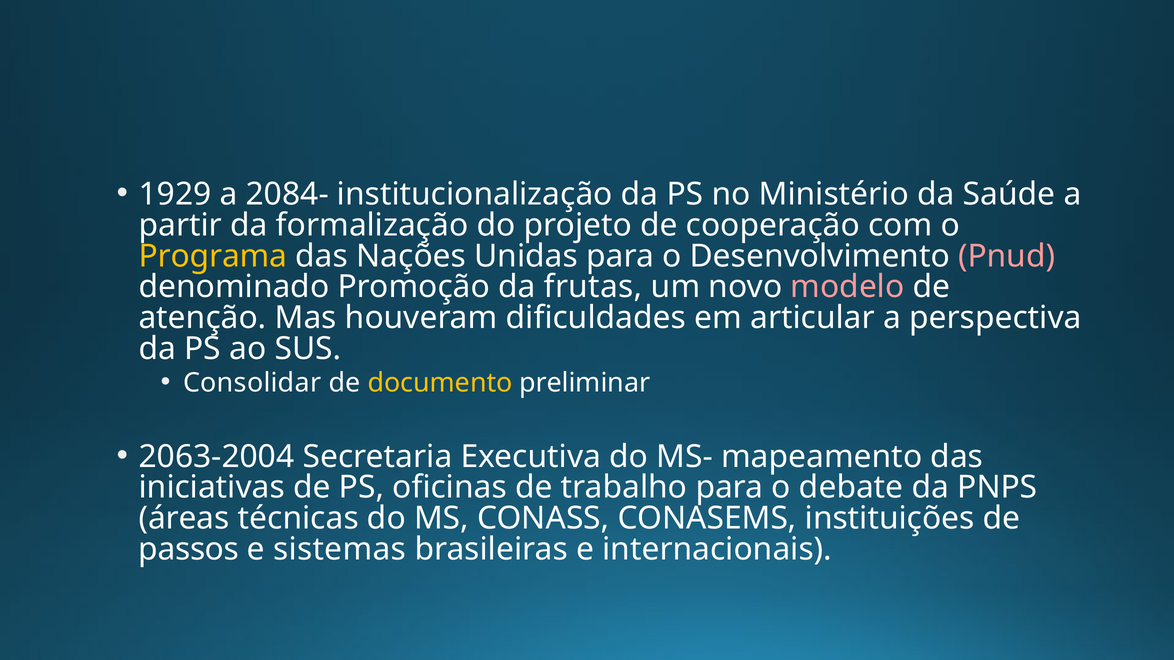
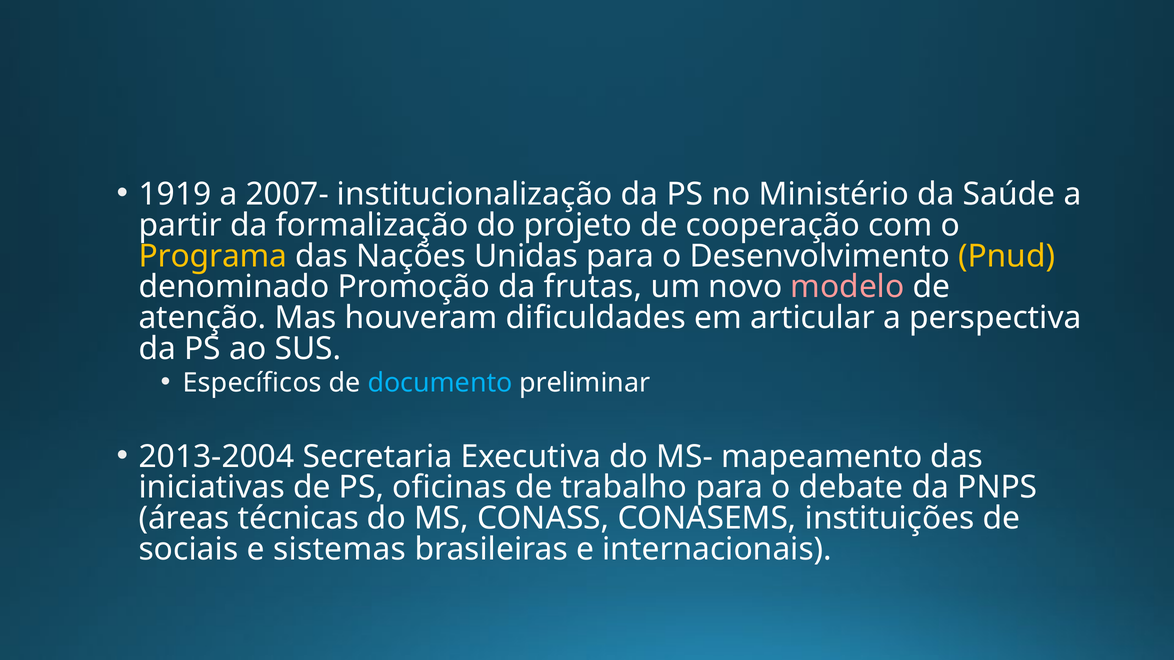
1929: 1929 -> 1919 (175, 194)
2084-: 2084- -> 2007- (287, 194)
Pnud colour: pink -> yellow (1007, 256)
Consolidar: Consolidar -> Específicos (252, 383)
documento colour: yellow -> light blue (440, 383)
2063-2004: 2063-2004 -> 2013-2004 (217, 457)
passos: passos -> sociais (189, 549)
